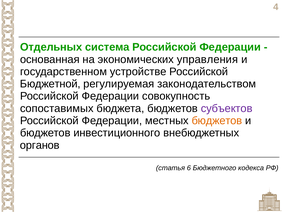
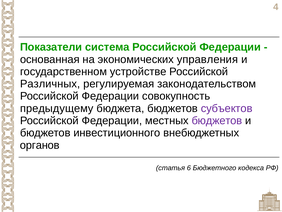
Отдельных: Отдельных -> Показатели (51, 47)
Бюджетной: Бюджетной -> Различных (50, 84)
сопоставимых: сопоставимых -> предыдущему (57, 108)
бюджетов colour: orange -> purple (217, 120)
